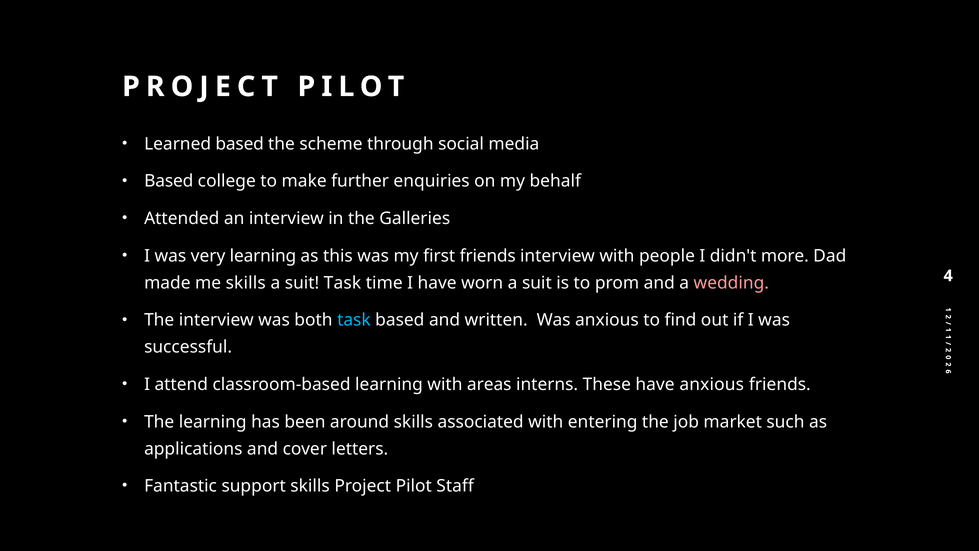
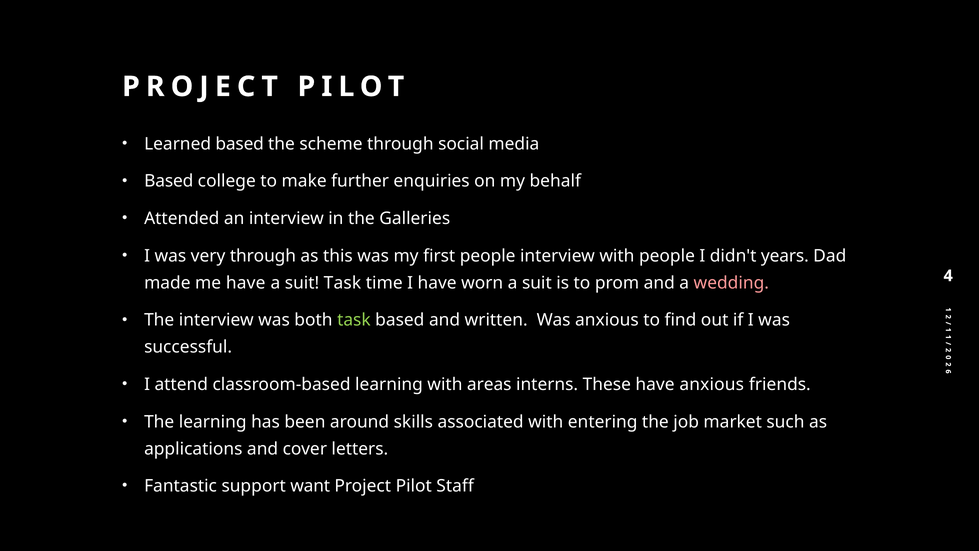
very learning: learning -> through (263, 256)
first friends: friends -> people (488, 256)
more: more -> years (785, 256)
me skills: skills -> have (246, 283)
task colour: light blue -> light green (354, 320)
support skills: skills -> want (310, 486)
